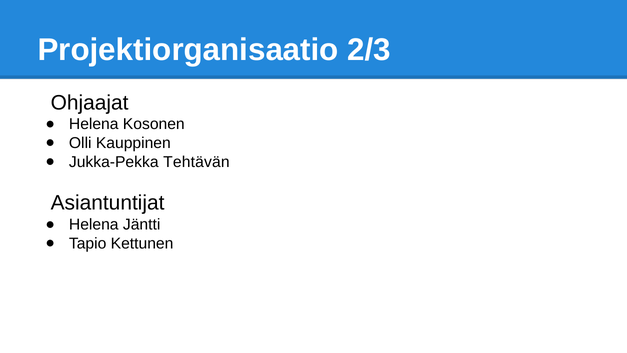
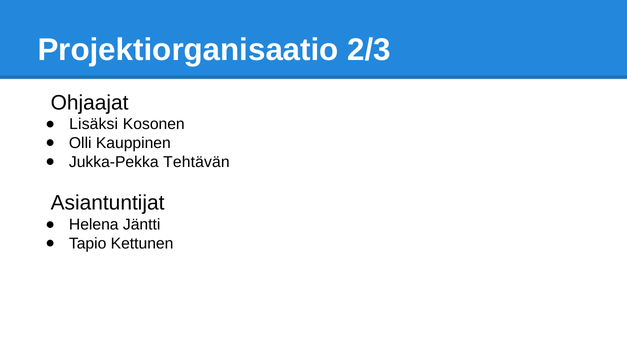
Helena: Helena -> Lisäksi (94, 124)
